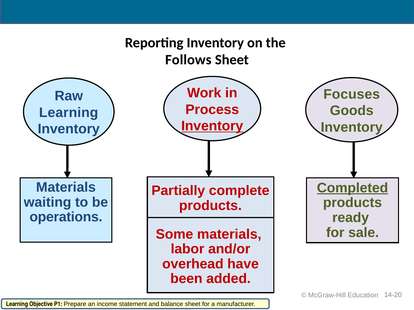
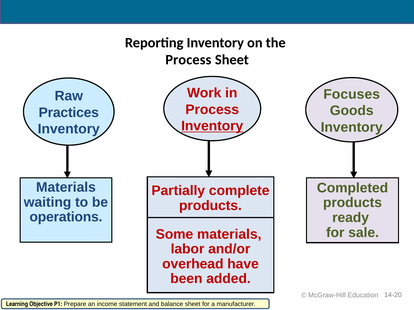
Follows: Follows -> Process (188, 60)
Learning: Learning -> Practices (69, 113)
Completed underline: present -> none (353, 188)
